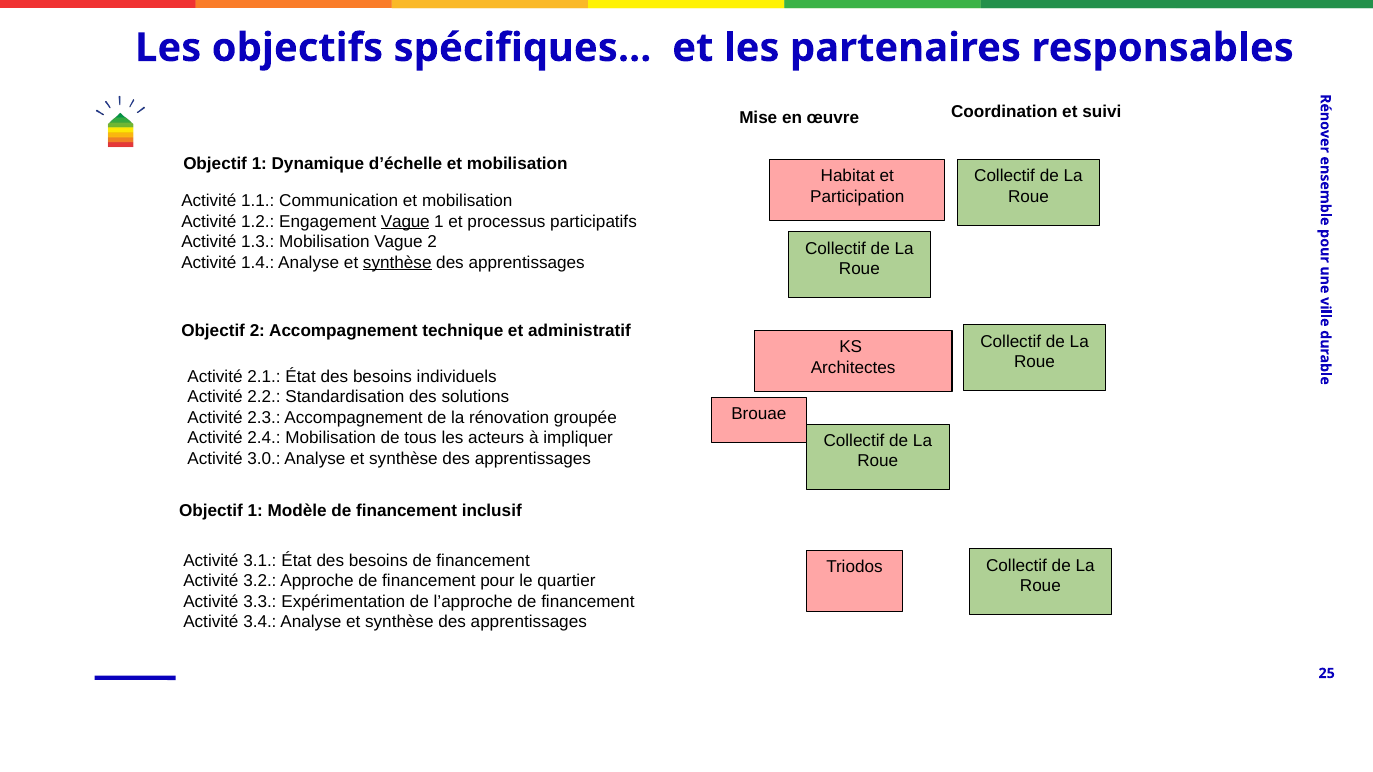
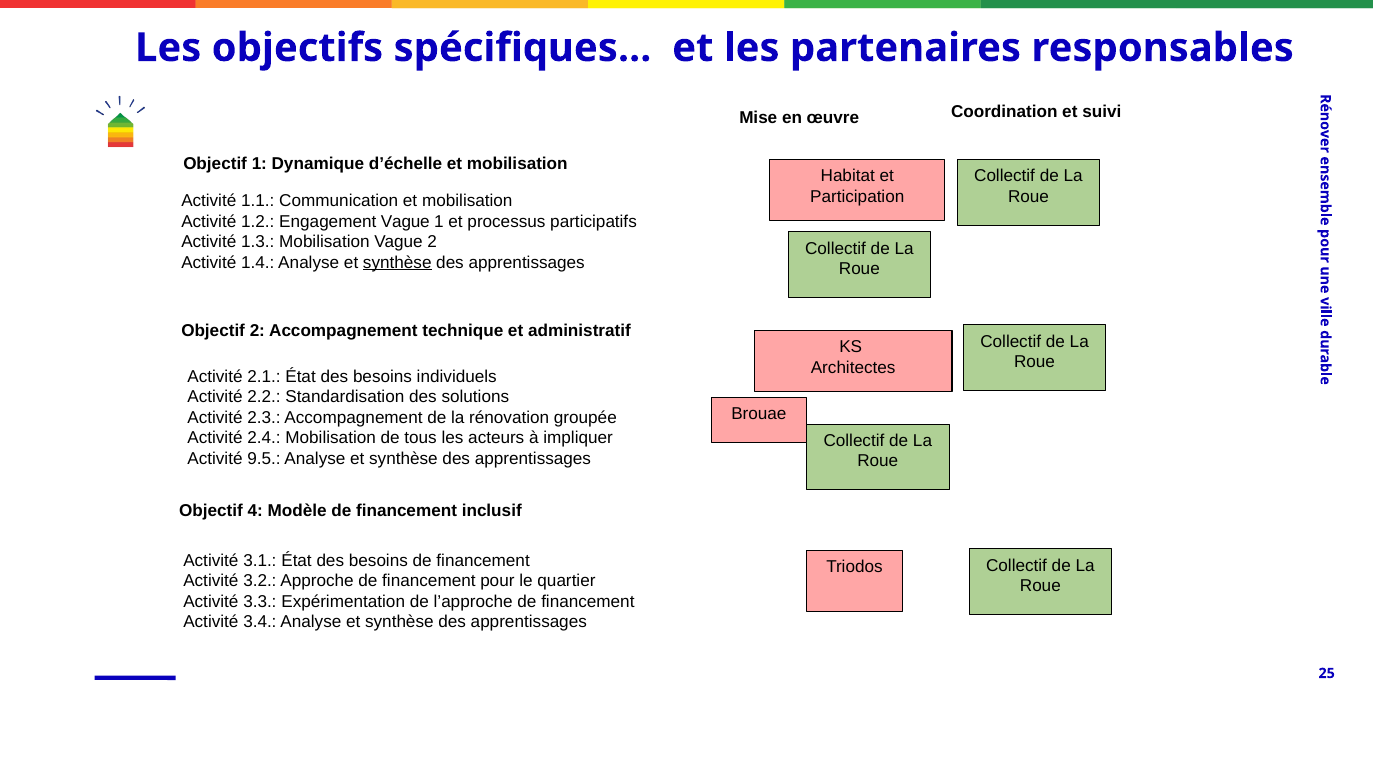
Vague underline: present -> none (405, 221)
3.0: 3.0 -> 9.5 (264, 459)
1: 1 -> 4 (255, 511)
